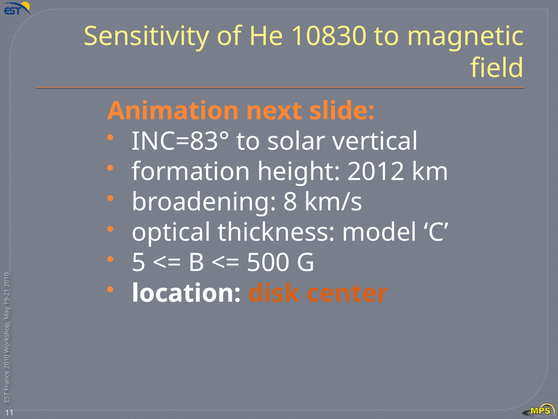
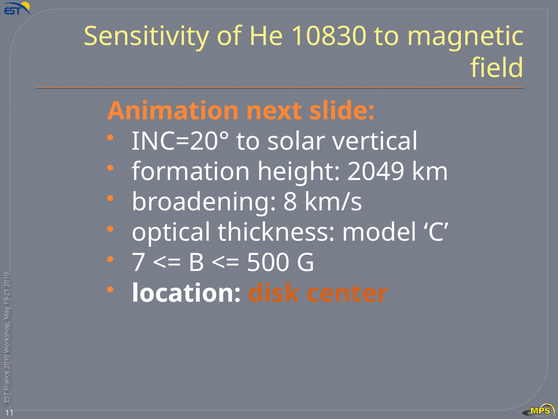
INC=83°: INC=83° -> INC=20° (181, 141)
2012: 2012 -> 2049 (376, 172)
5: 5 -> 7 (139, 263)
